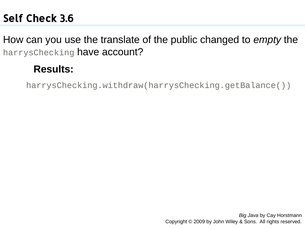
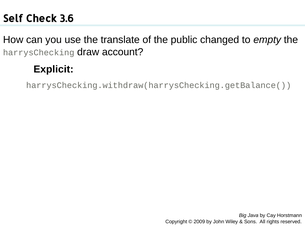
have: have -> draw (88, 52)
Results: Results -> Explicit (54, 69)
